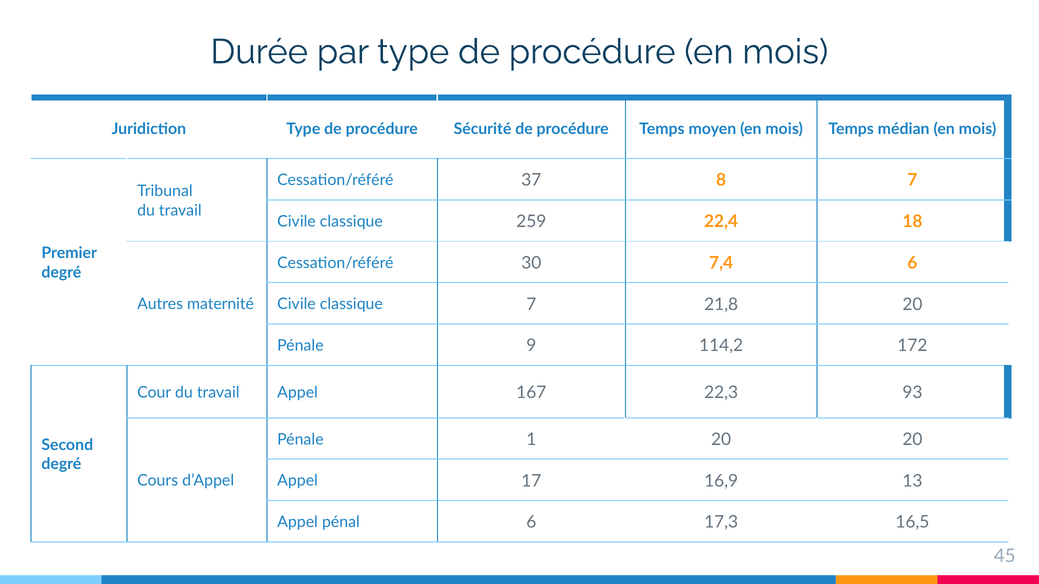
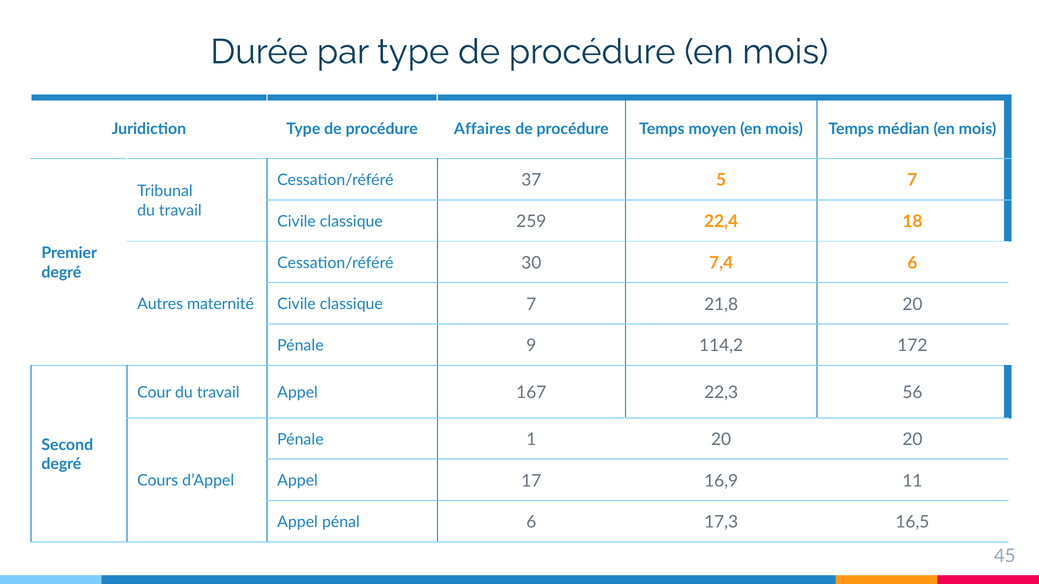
Sécurité: Sécurité -> Affaires (482, 129)
8: 8 -> 5 (721, 180)
93: 93 -> 56 (912, 393)
13: 13 -> 11 (912, 481)
